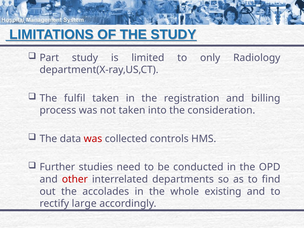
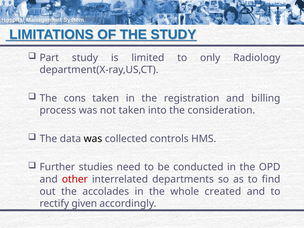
fulfil: fulfil -> cons (75, 98)
was colour: red -> black (93, 139)
existing: existing -> created (223, 191)
large: large -> given (84, 204)
